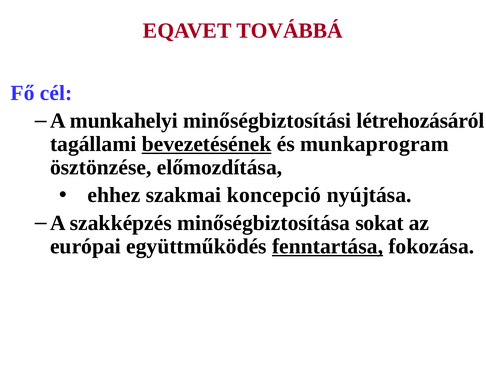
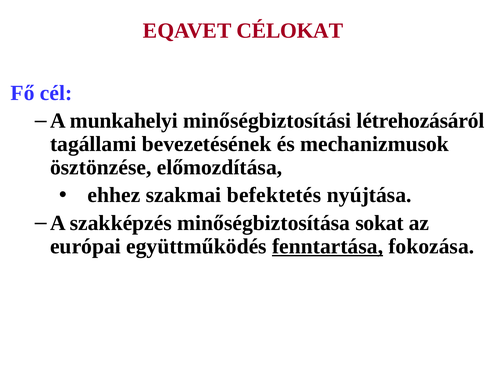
TOVÁBBÁ: TOVÁBBÁ -> CÉLOKAT (290, 31)
bevezetésének underline: present -> none (207, 144)
munkaprogram: munkaprogram -> mechanizmusok (375, 144)
koncepció: koncepció -> befektetés (274, 195)
